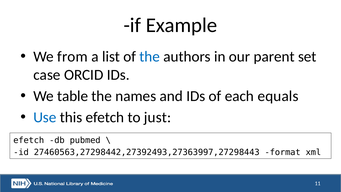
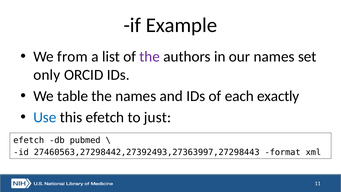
the colour: blue -> purple (150, 57)
our parent: parent -> names (274, 57)
case: case -> only (47, 75)
equals: equals -> exactly (278, 96)
